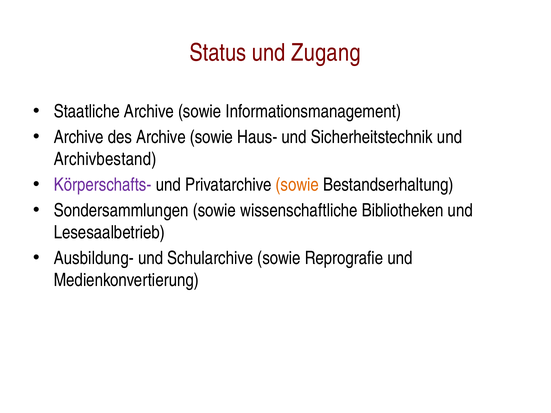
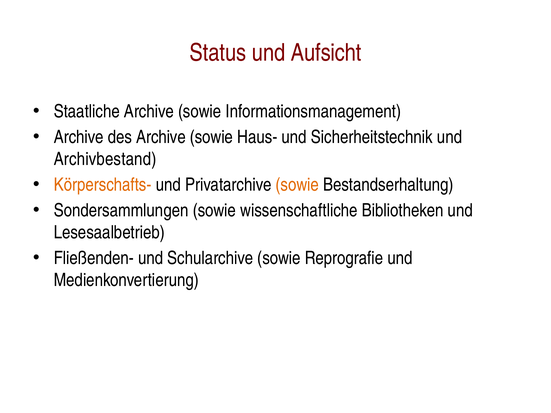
Zugang: Zugang -> Aufsicht (326, 53)
Körperschafts- colour: purple -> orange (103, 185)
Ausbildung-: Ausbildung- -> Fließenden- (94, 258)
